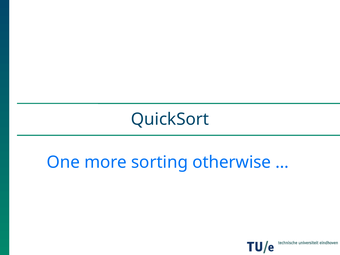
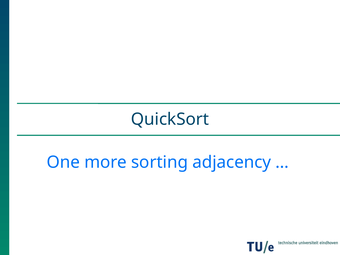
otherwise: otherwise -> adjacency (232, 162)
